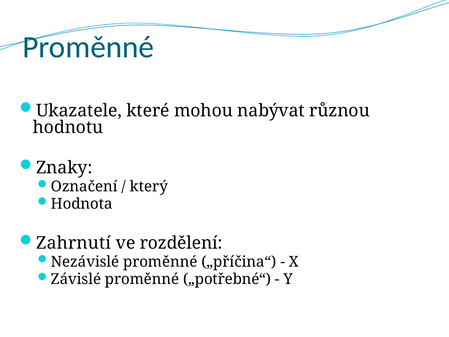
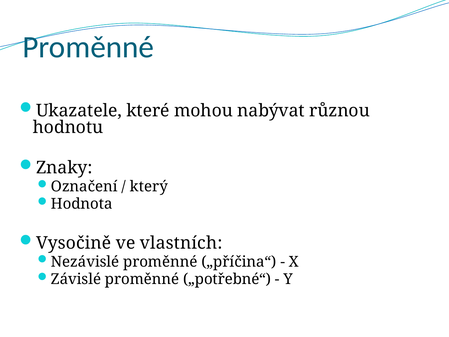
Zahrnutí: Zahrnutí -> Vysočině (74, 243)
rozdělení: rozdělení -> vlastních (181, 243)
